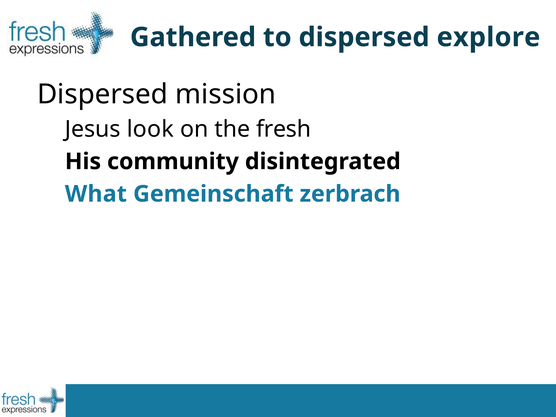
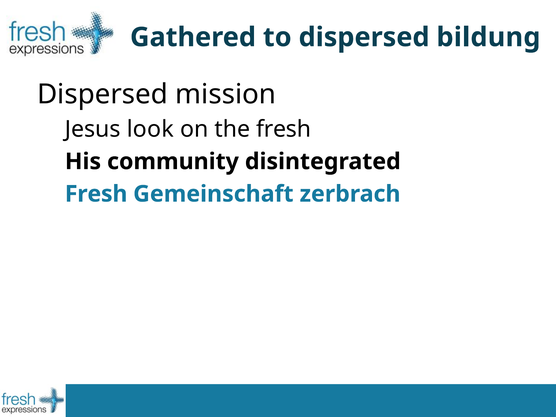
explore: explore -> bildung (488, 37)
What: What -> Fresh (96, 194)
